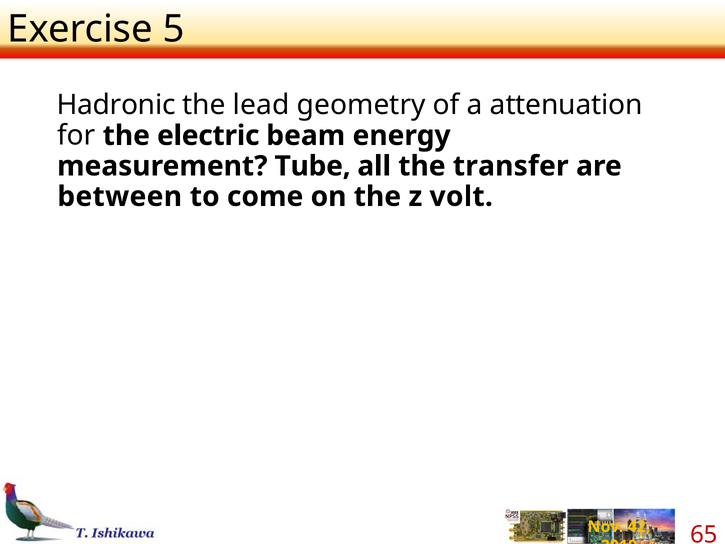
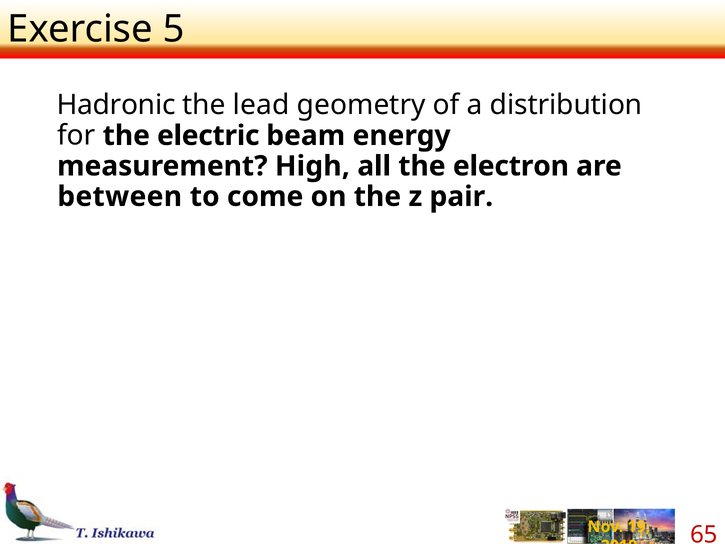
attenuation: attenuation -> distribution (566, 105)
Tube: Tube -> High (312, 166)
transfer: transfer -> electron (511, 166)
volt: volt -> pair (461, 196)
42: 42 -> 19 (639, 526)
